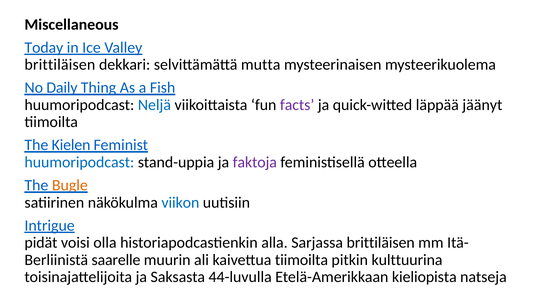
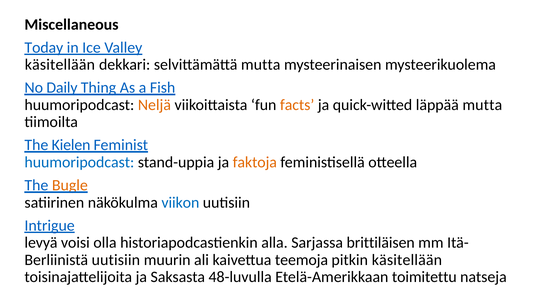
brittiläisen: brittiläisen -> käsitellään (60, 65)
Neljä colour: blue -> orange (154, 105)
facts colour: purple -> orange (297, 105)
läppää jäänyt: jäänyt -> mutta (482, 105)
faktoja colour: purple -> orange (255, 162)
pidät: pidät -> levyä (41, 243)
saarelle: saarelle -> uutisiin (116, 260)
kaivettua tiimoilta: tiimoilta -> teemoja (302, 260)
pitkin kulttuurina: kulttuurina -> käsitellään (407, 260)
44-luvulla: 44-luvulla -> 48-luvulla (240, 277)
kieliopista: kieliopista -> toimitettu (424, 277)
